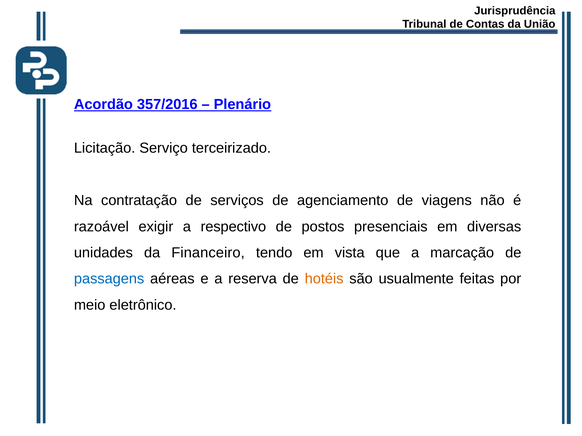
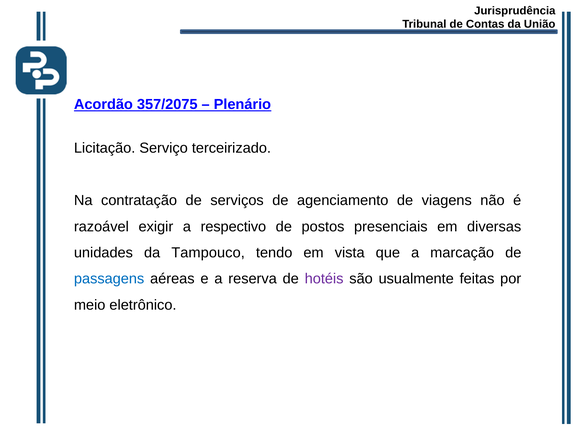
357/2016: 357/2016 -> 357/2075 (167, 105)
Financeiro: Financeiro -> Tampouco (208, 253)
hotéis colour: orange -> purple (324, 279)
